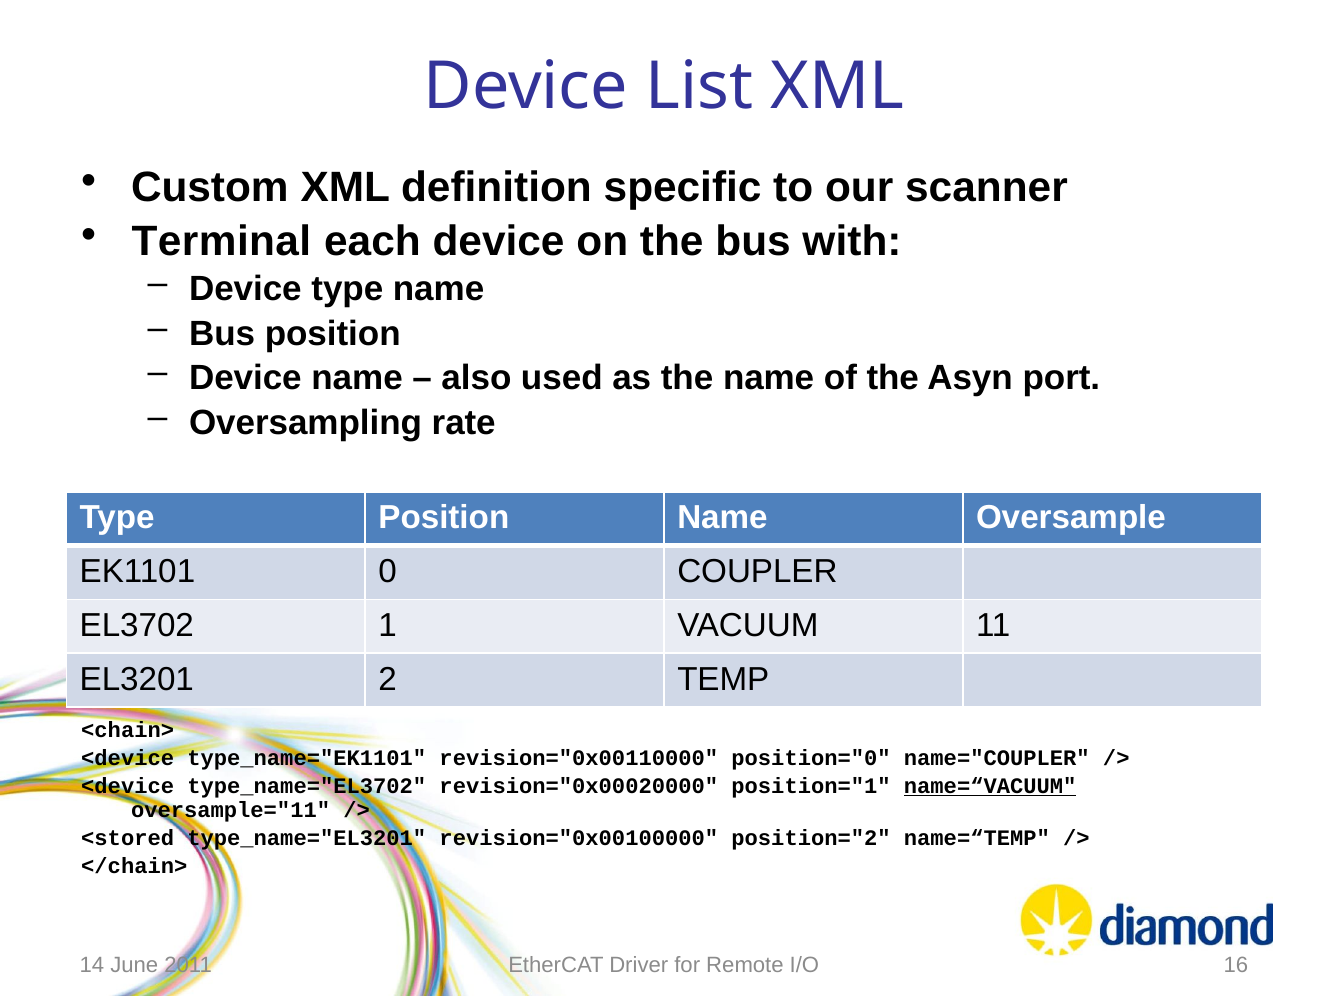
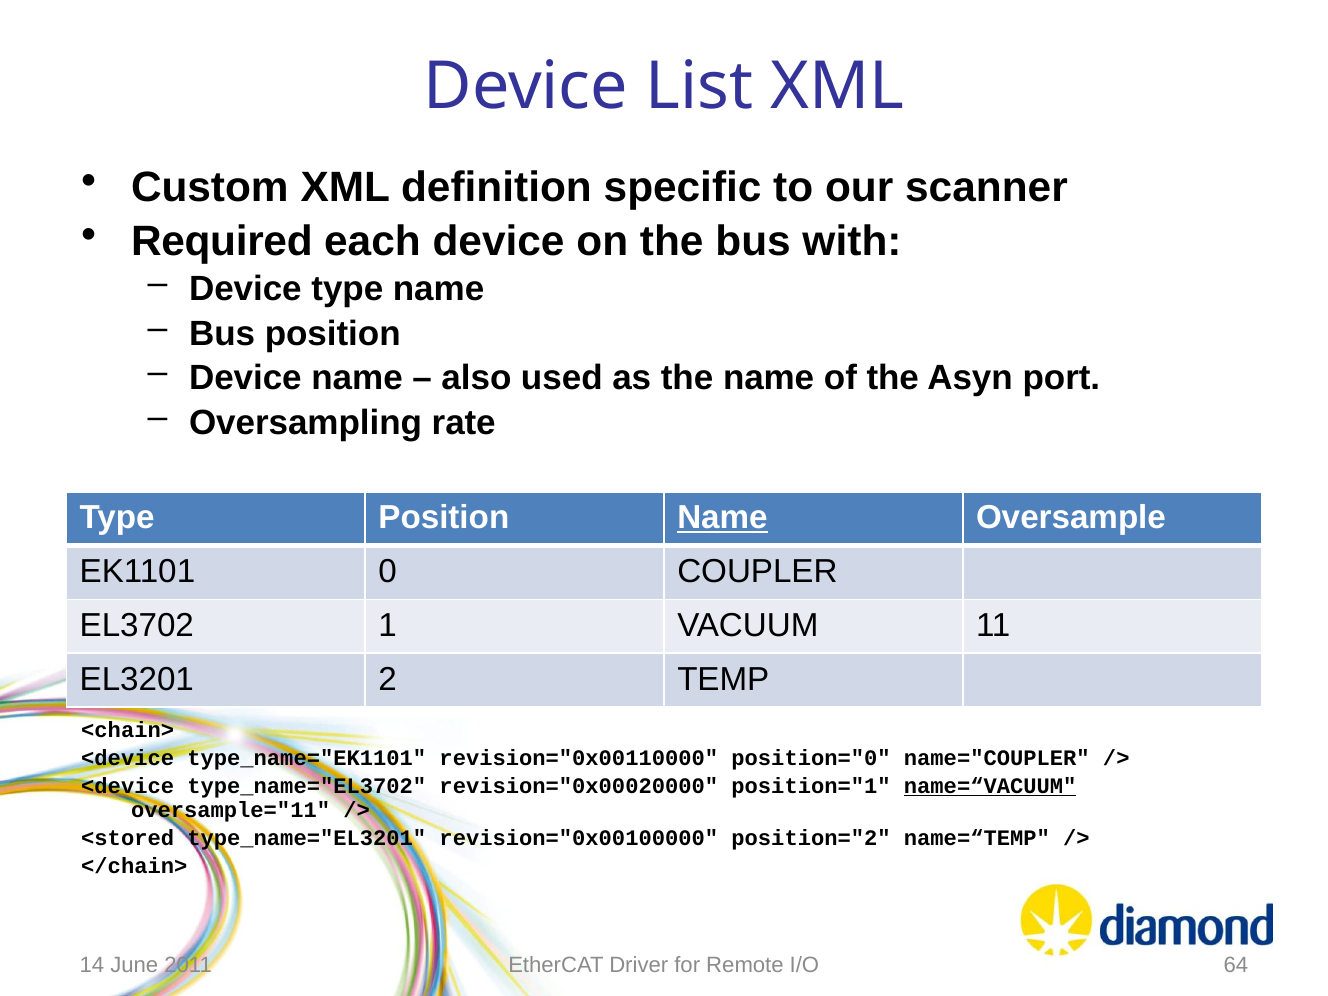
Terminal: Terminal -> Required (222, 242)
Name underline: none -> present (722, 518)
16: 16 -> 64 (1236, 965)
